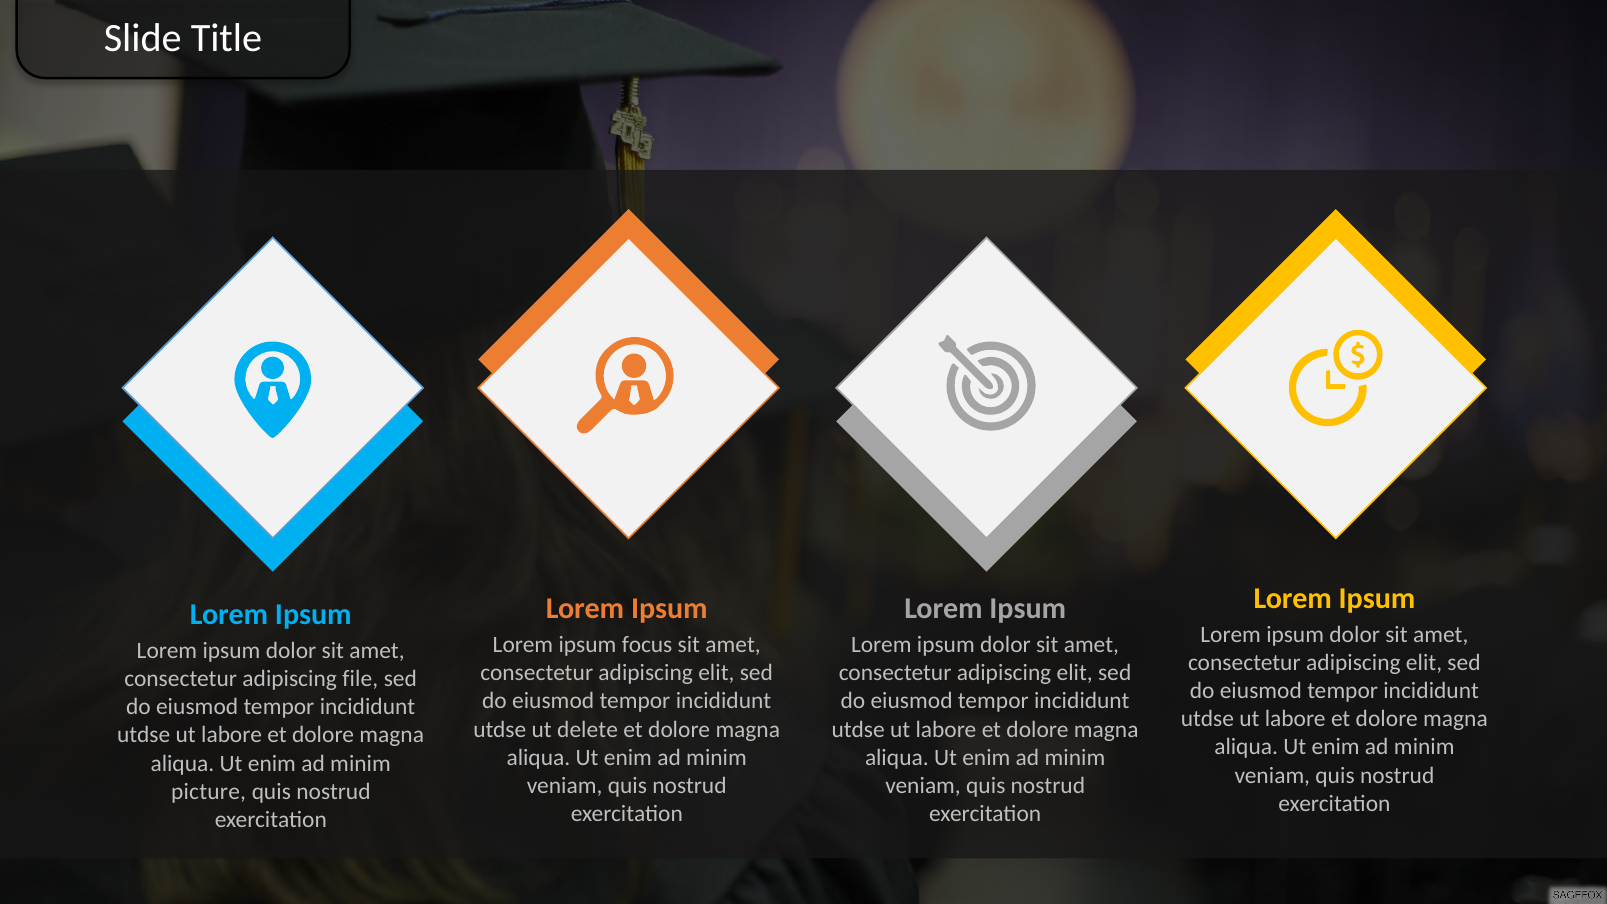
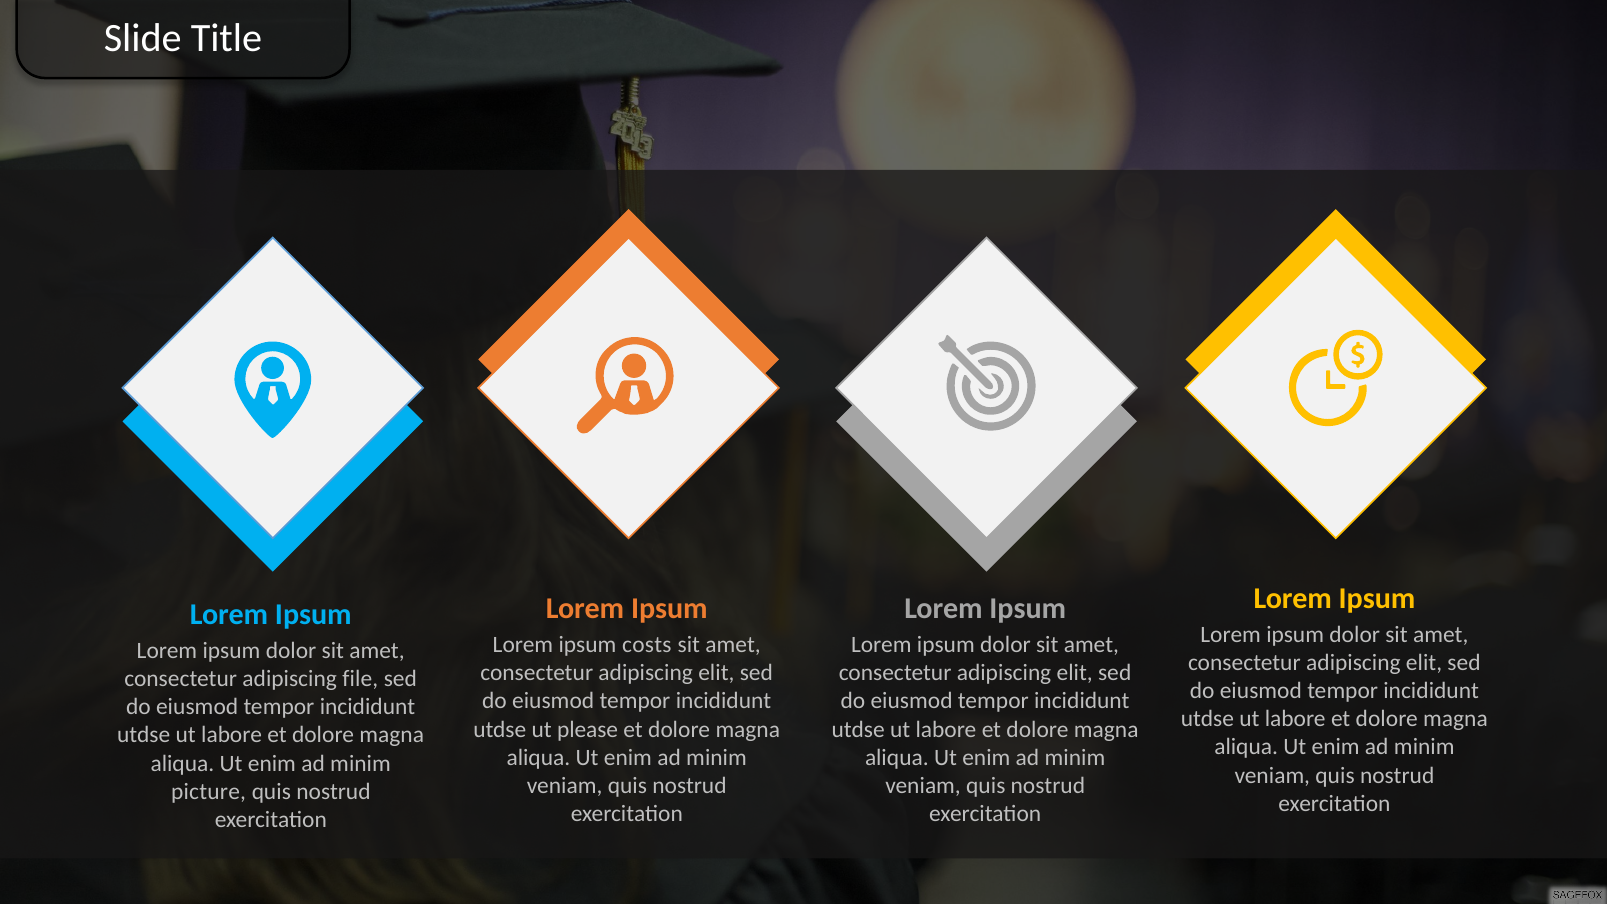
focus: focus -> costs (647, 645)
delete: delete -> please (588, 729)
